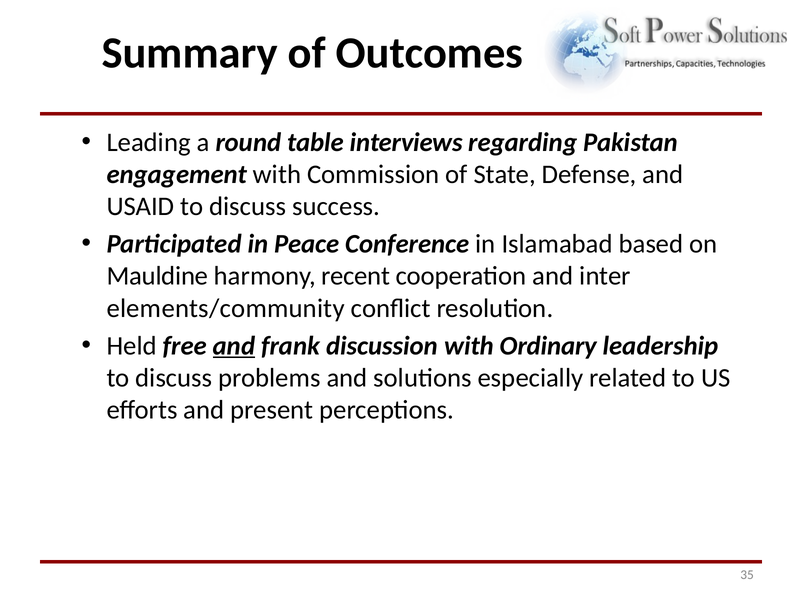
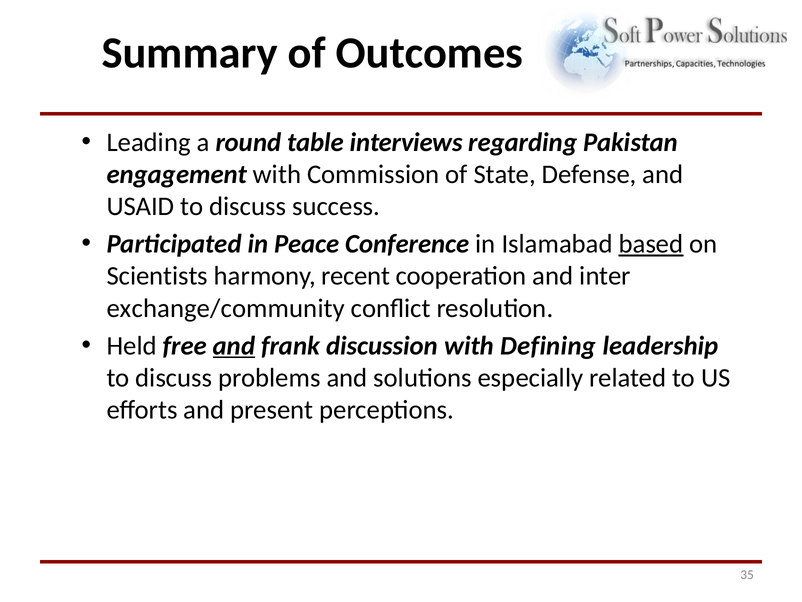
based underline: none -> present (651, 244)
Mauldine: Mauldine -> Scientists (157, 276)
elements/community: elements/community -> exchange/community (226, 308)
Ordinary: Ordinary -> Defining (548, 345)
